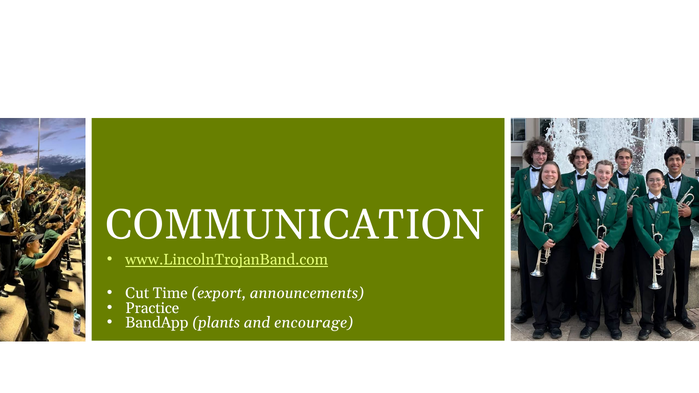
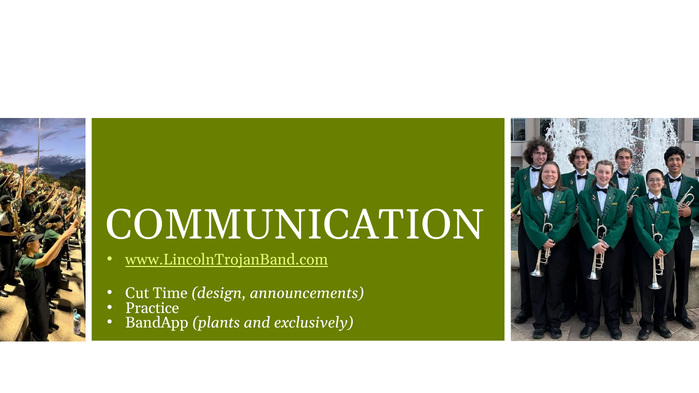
export: export -> design (219, 293)
encourage: encourage -> exclusively (314, 323)
